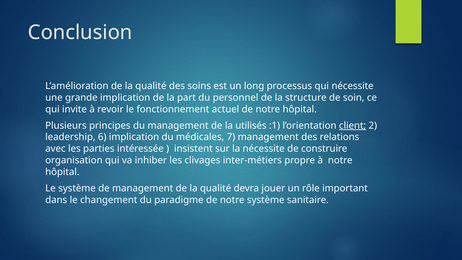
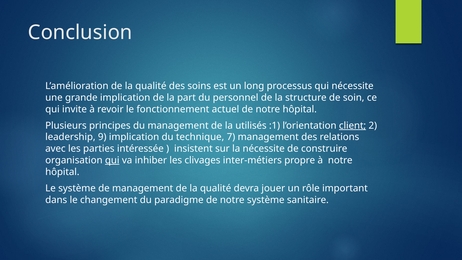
6: 6 -> 9 (102, 137)
médicales: médicales -> technique (200, 137)
qui underline: none -> present (112, 160)
